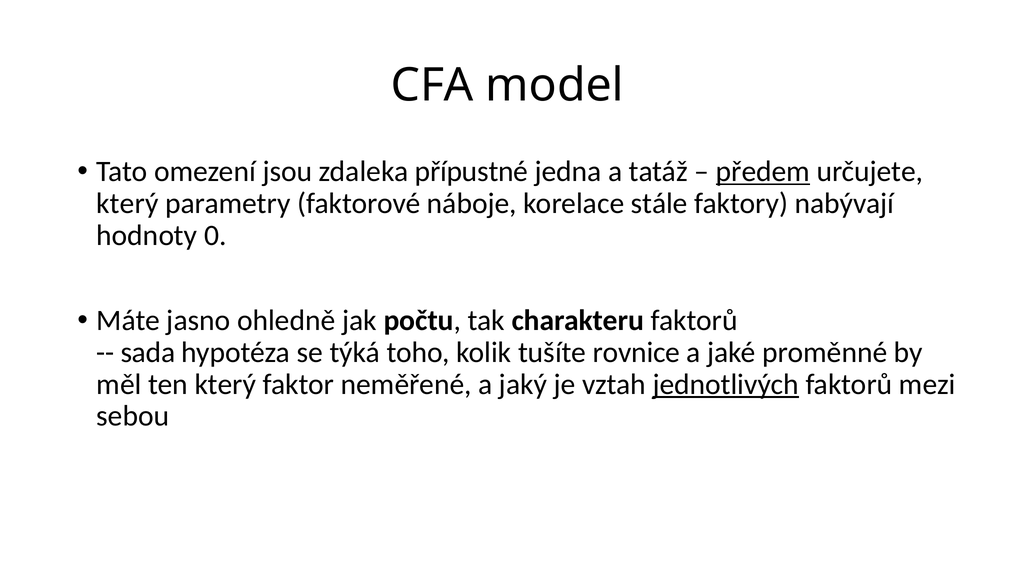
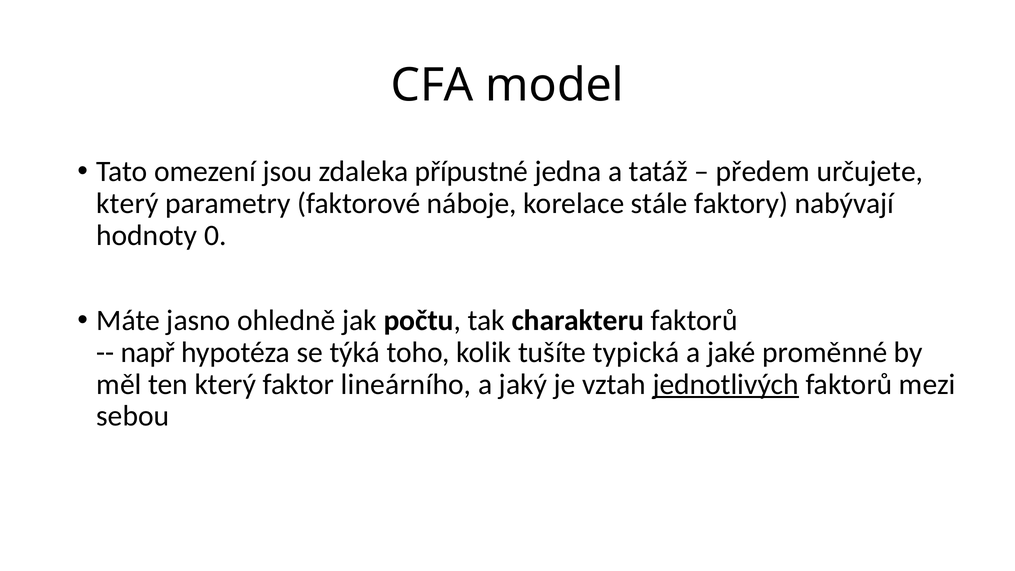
předem underline: present -> none (763, 172)
sada: sada -> např (148, 352)
rovnice: rovnice -> typická (636, 352)
neměřené: neměřené -> lineárního (406, 384)
